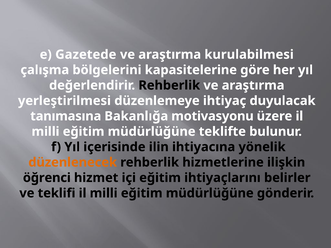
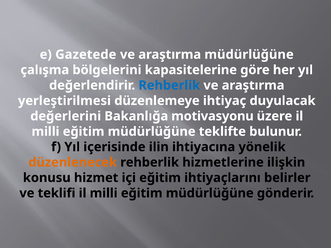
araştırma kurulabilmesi: kurulabilmesi -> müdürlüğüne (249, 55)
Rehberlik colour: black -> blue (169, 85)
tanımasına: tanımasına -> değerlerini (66, 116)
öğrenci: öğrenci -> konusu (47, 178)
